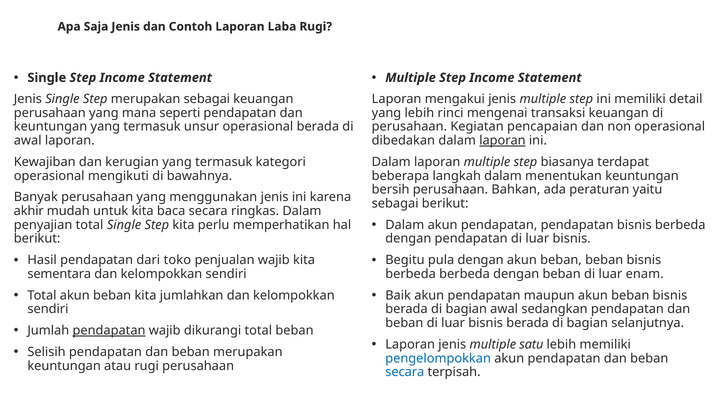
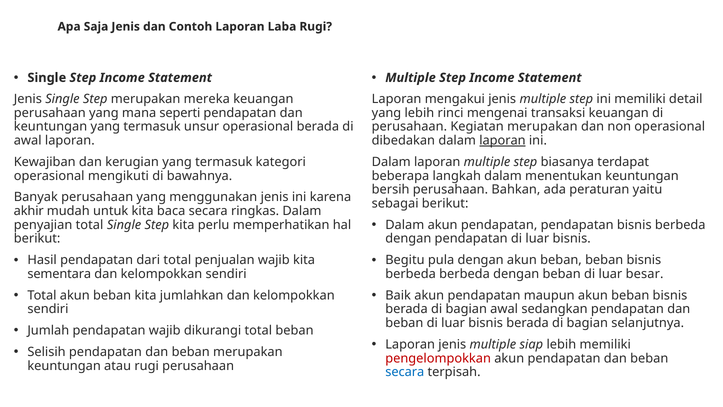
merupakan sebagai: sebagai -> mereka (207, 99)
Kegiatan pencapaian: pencapaian -> merupakan (542, 127)
dari toko: toko -> total (177, 260)
enam: enam -> besar (645, 274)
pendapatan underline: present -> none (109, 330)
satu: satu -> siap (531, 344)
pengelompokkan colour: blue -> red (438, 358)
